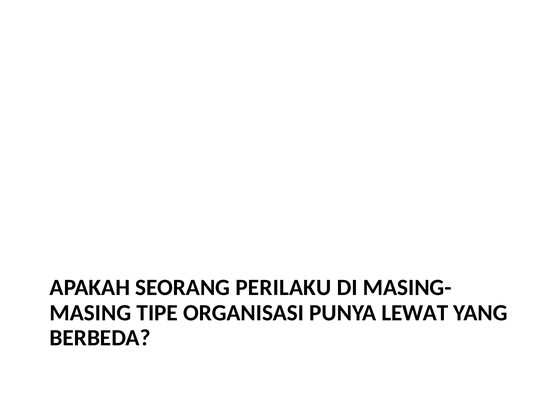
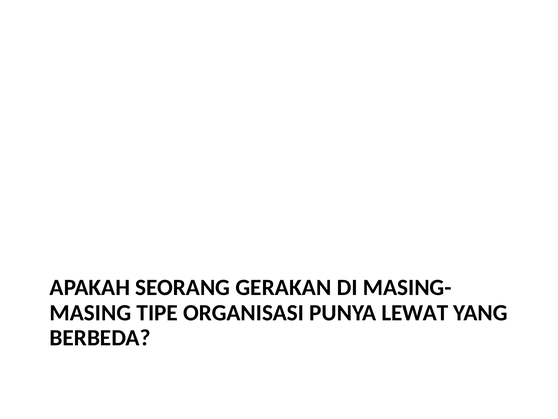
PERILAKU: PERILAKU -> GERAKAN (283, 287)
